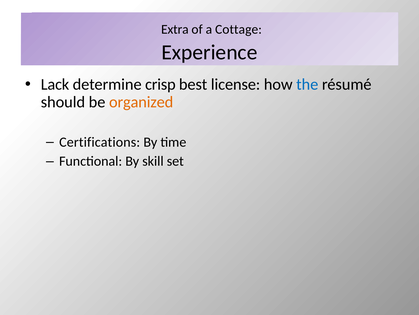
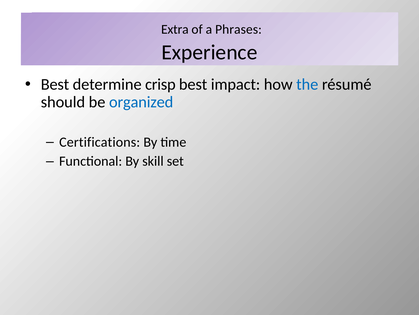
Cottage: Cottage -> Phrases (238, 30)
Lack: Lack -> Best (55, 84)
license: license -> impact (236, 84)
organized colour: orange -> blue (141, 102)
